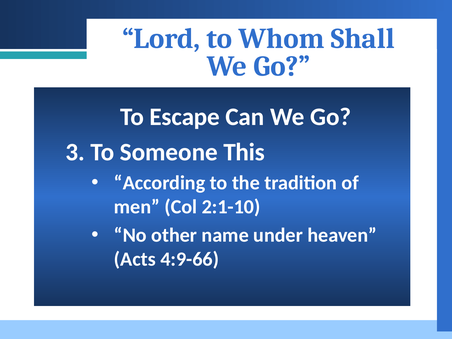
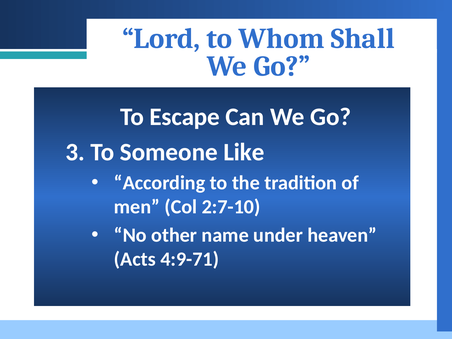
This: This -> Like (244, 152)
2:1-10: 2:1-10 -> 2:7-10 (231, 207)
4:9-66: 4:9-66 -> 4:9-71 (190, 259)
